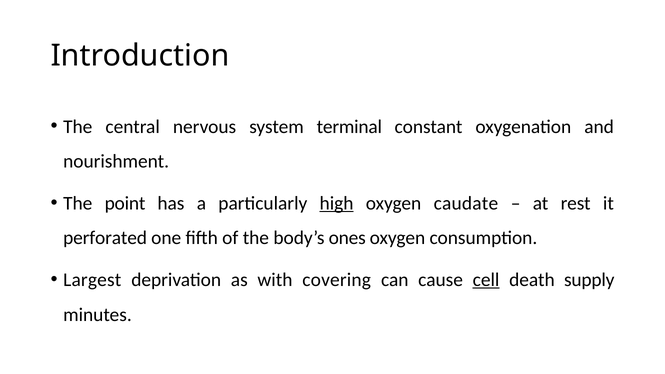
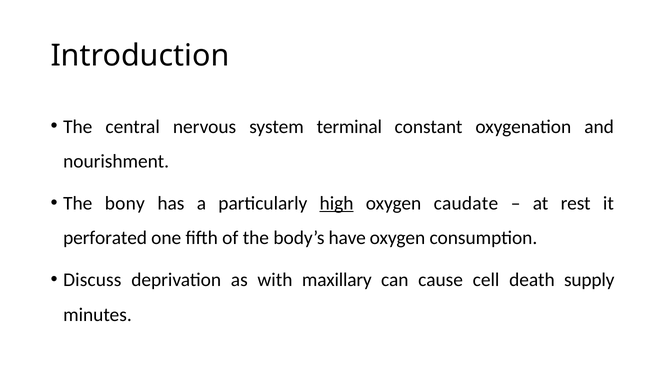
point: point -> bony (125, 203)
ones: ones -> have (347, 238)
Largest: Largest -> Discuss (92, 280)
covering: covering -> maxillary (337, 280)
cell underline: present -> none (486, 280)
